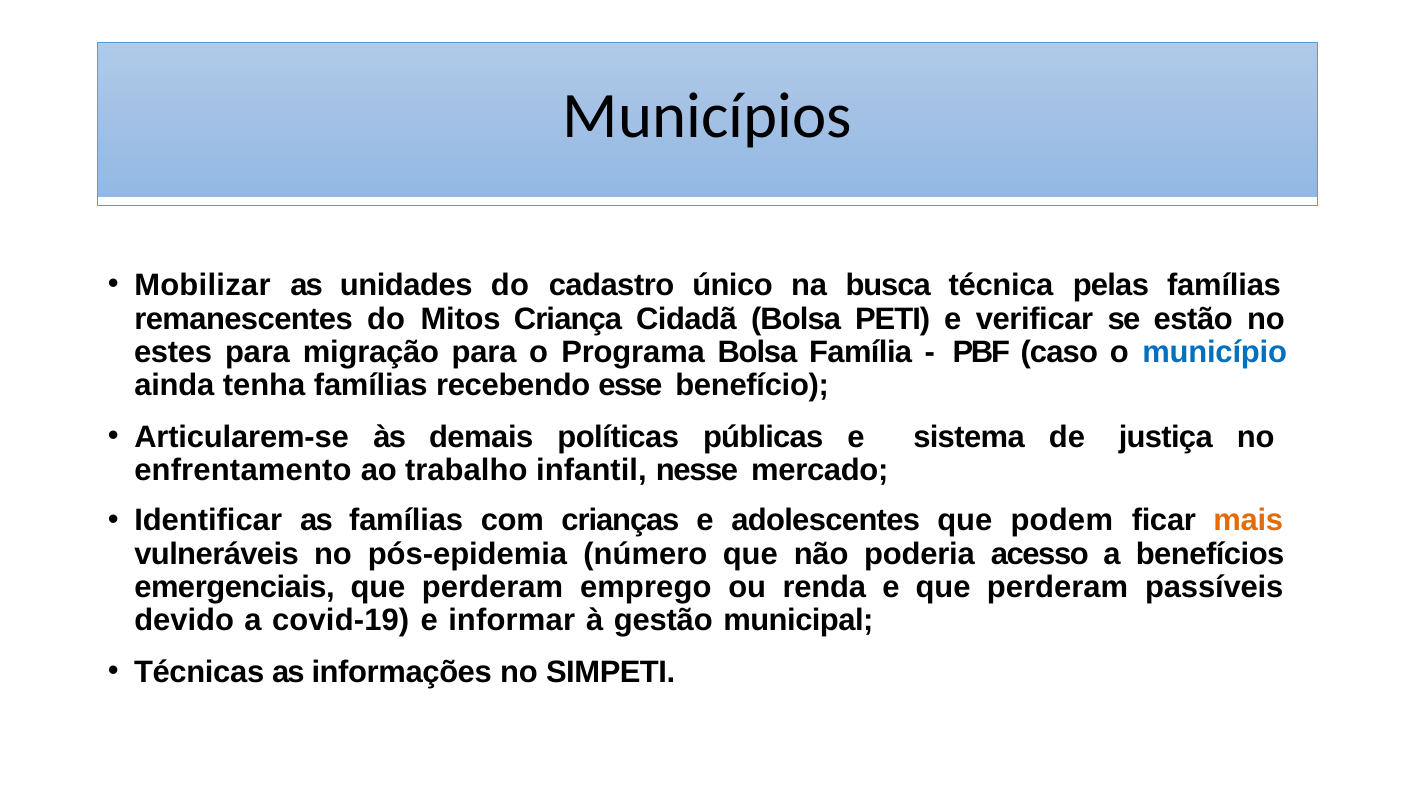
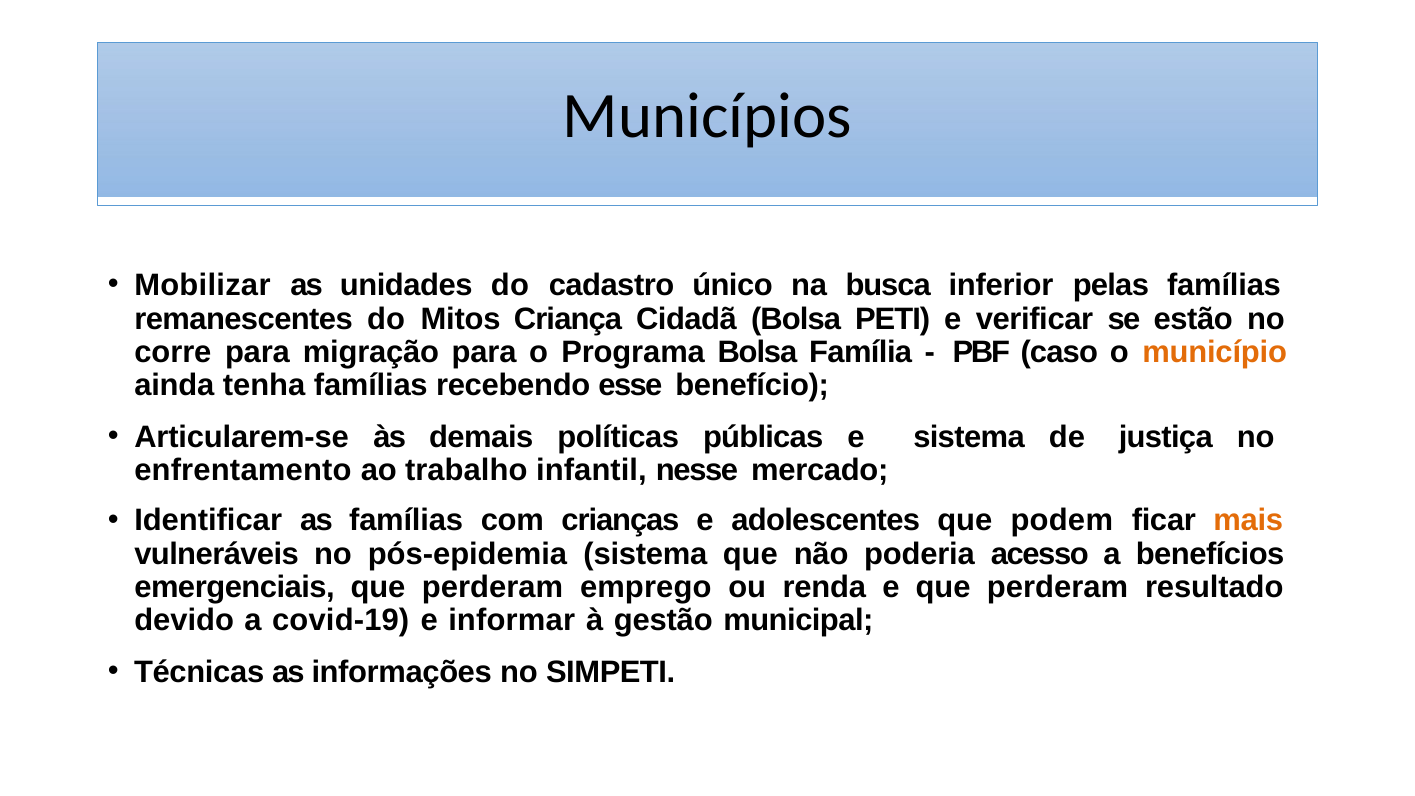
técnica: técnica -> inferior (1001, 285)
estes: estes -> corre (173, 352)
município colour: blue -> orange (1215, 352)
pós-epidemia número: número -> sistema (645, 554)
passíveis: passíveis -> resultado (1214, 587)
